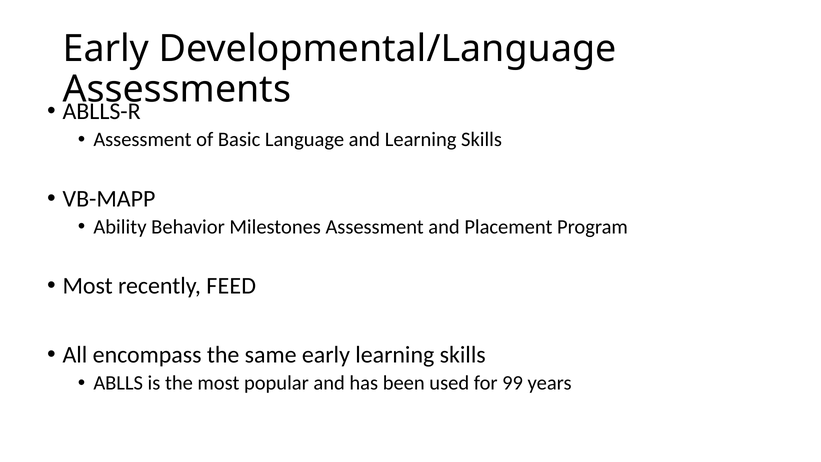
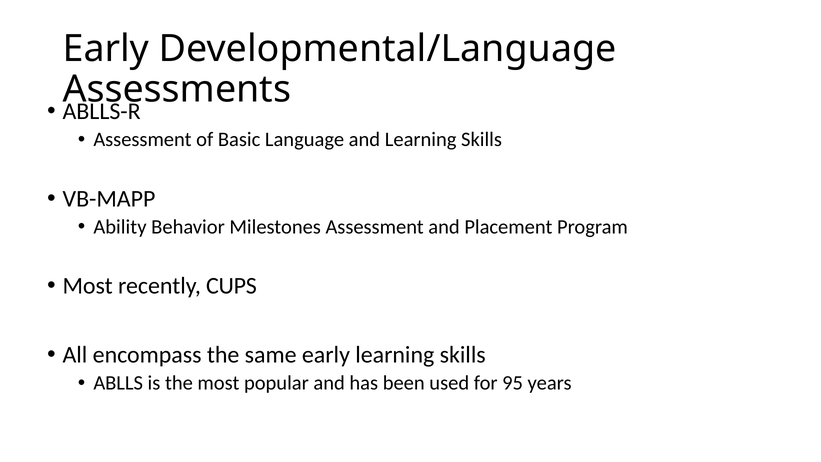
FEED: FEED -> CUPS (231, 286)
99: 99 -> 95 (513, 383)
